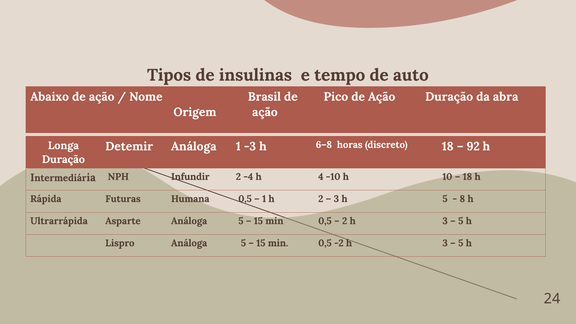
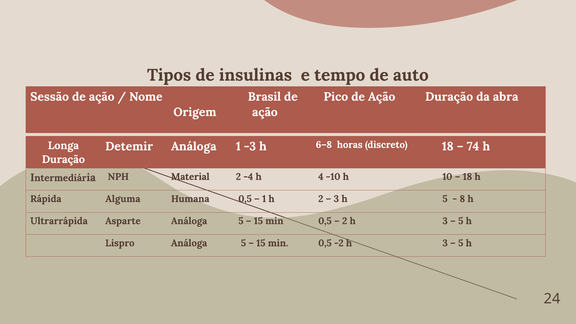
Abaixo: Abaixo -> Sessão (50, 97)
92: 92 -> 74 (473, 146)
Infundir: Infundir -> Material (190, 177)
Futuras: Futuras -> Alguma (123, 199)
